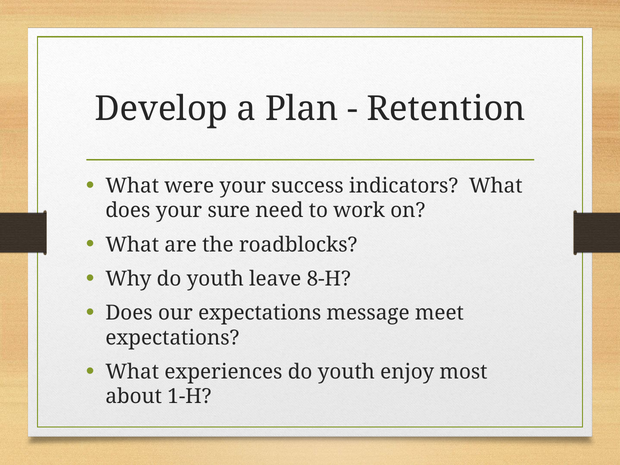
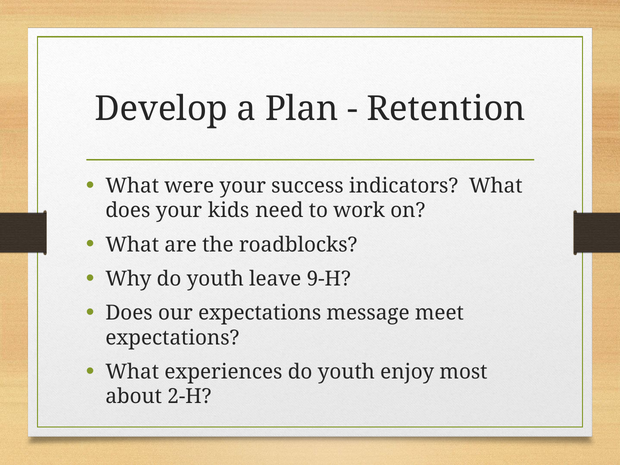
sure: sure -> kids (229, 211)
8-H: 8-H -> 9-H (329, 279)
1-H: 1-H -> 2-H (189, 397)
